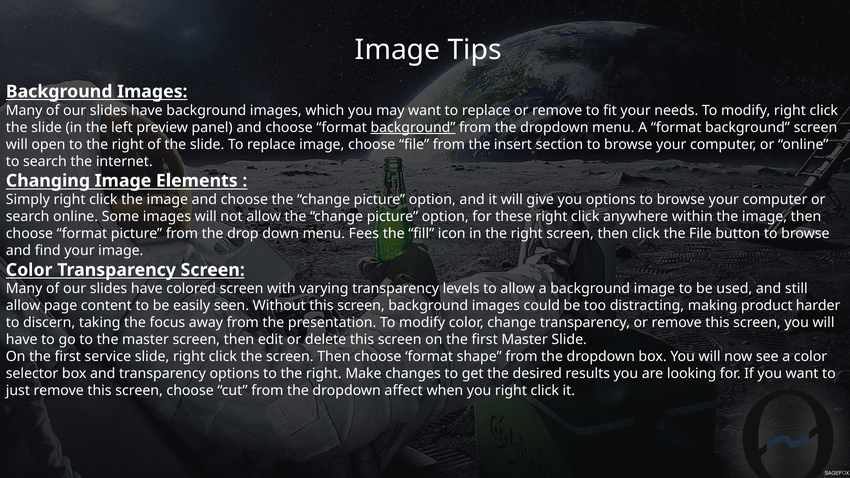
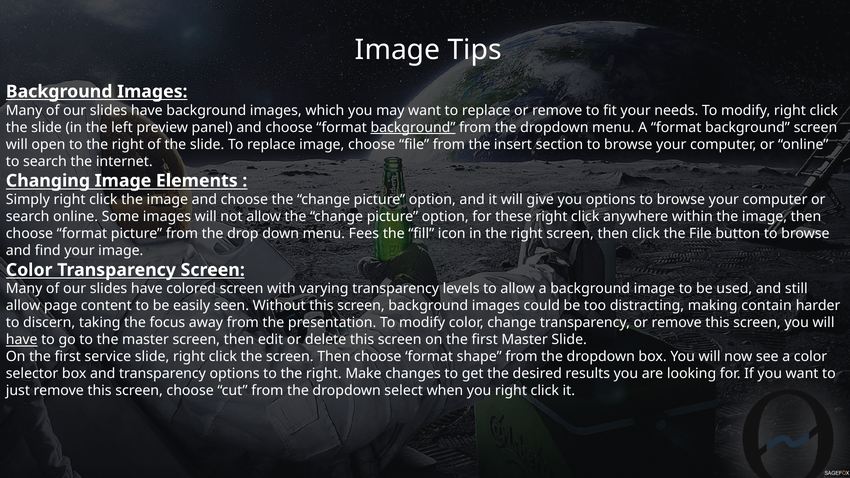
product: product -> contain (767, 306)
have underline: none -> present (22, 340)
affect: affect -> select (404, 391)
